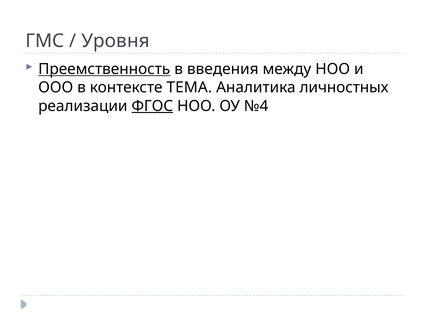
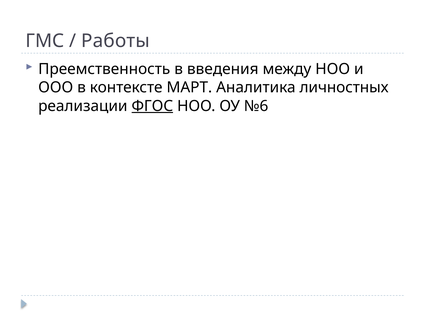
Уровня: Уровня -> Работы (116, 41)
Преемственность underline: present -> none (104, 69)
ТЕМА: ТЕМА -> МАРТ (189, 87)
№4: №4 -> №6 (256, 106)
